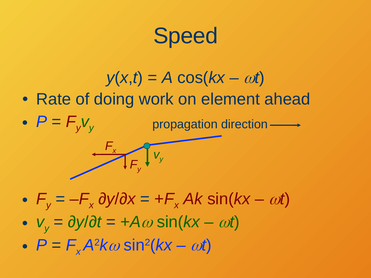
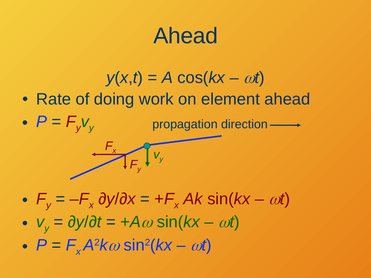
Speed: Speed -> Ahead (186, 36)
